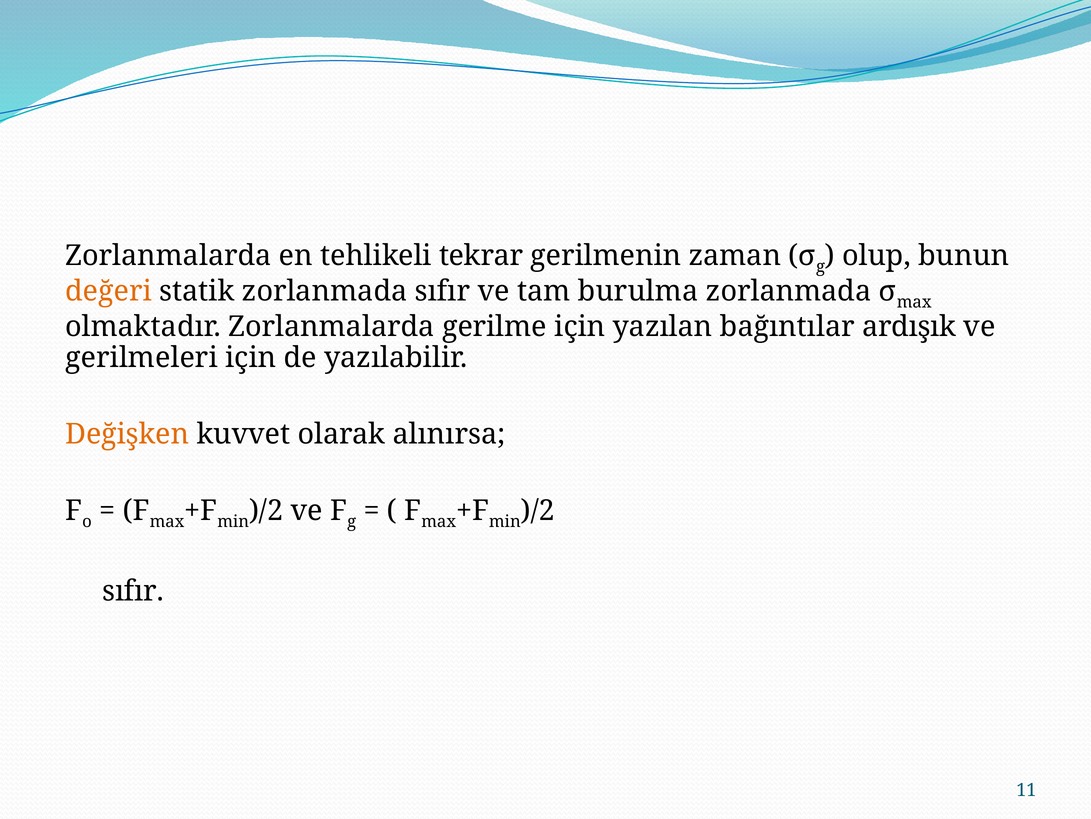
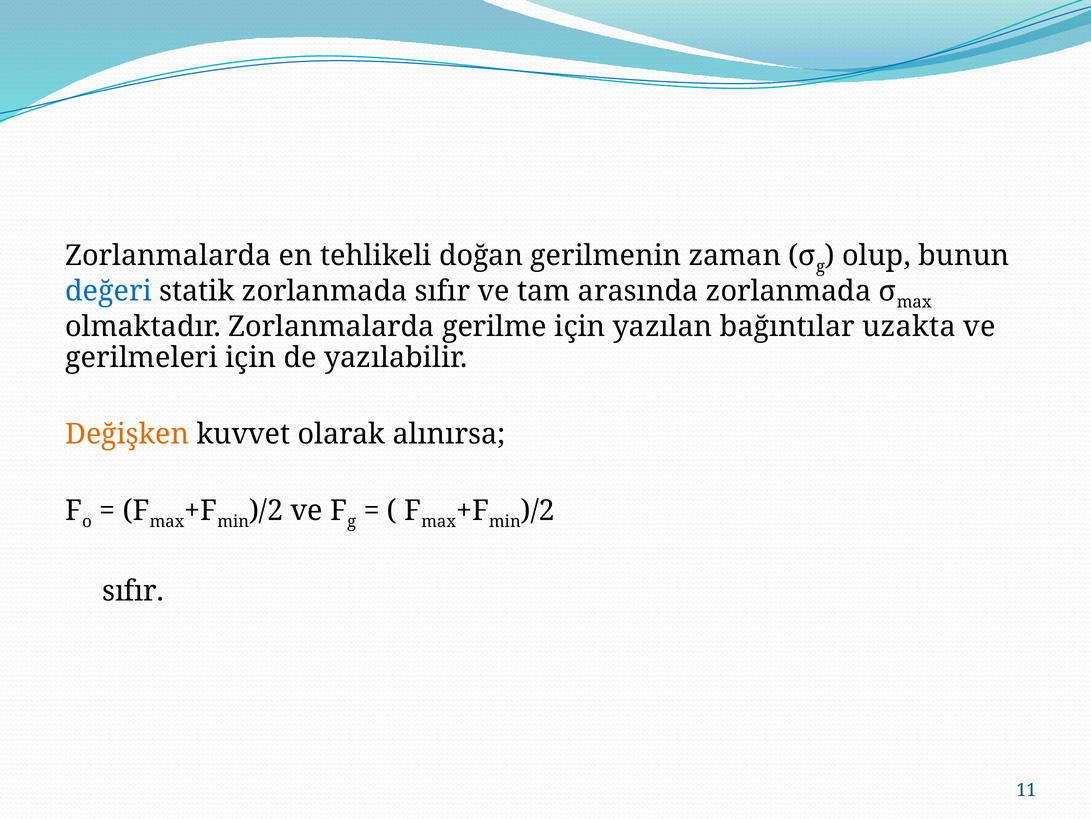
tekrar: tekrar -> doğan (481, 256)
değeri colour: orange -> blue (109, 291)
burulma: burulma -> arasında (638, 291)
ardışık: ardışık -> uzakta (909, 326)
